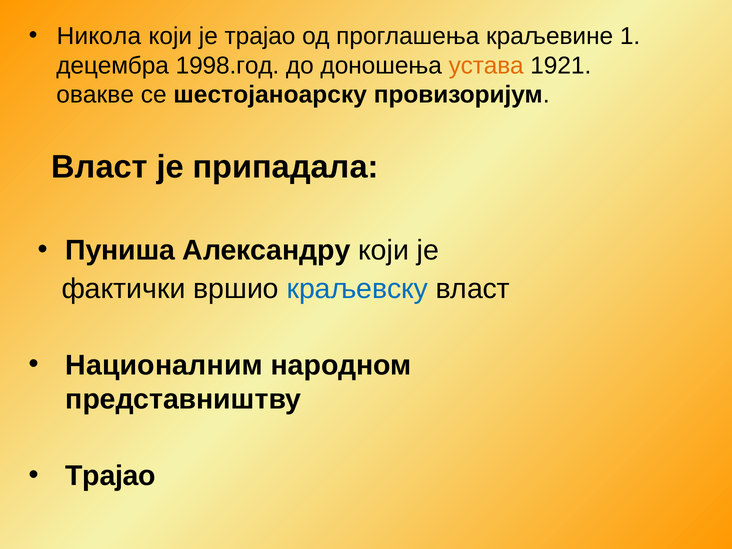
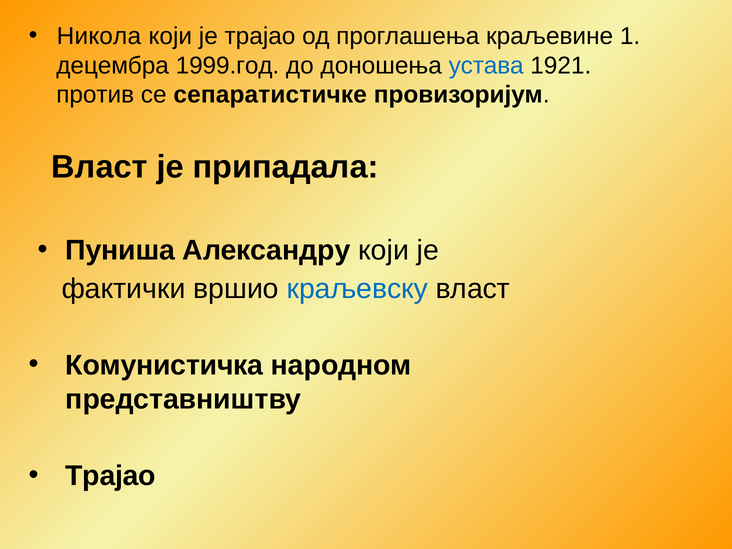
1998.год: 1998.год -> 1999.год (227, 65)
устава colour: orange -> blue (486, 65)
овакве: овакве -> против (95, 95)
шестојаноарску: шестојаноарску -> сепаратистичке (270, 95)
Националним: Националним -> Комунистичка (164, 365)
